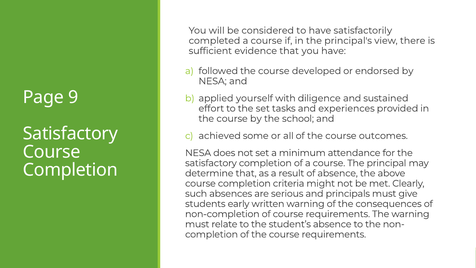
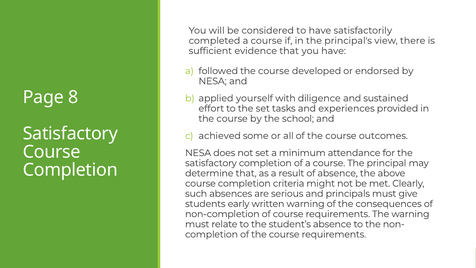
9: 9 -> 8 (73, 97)
